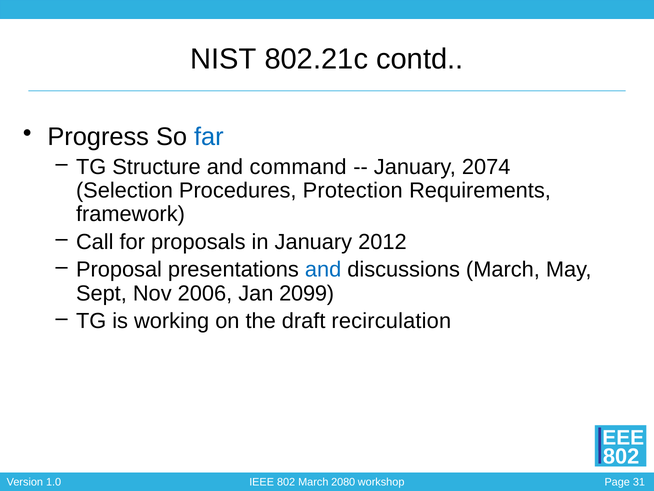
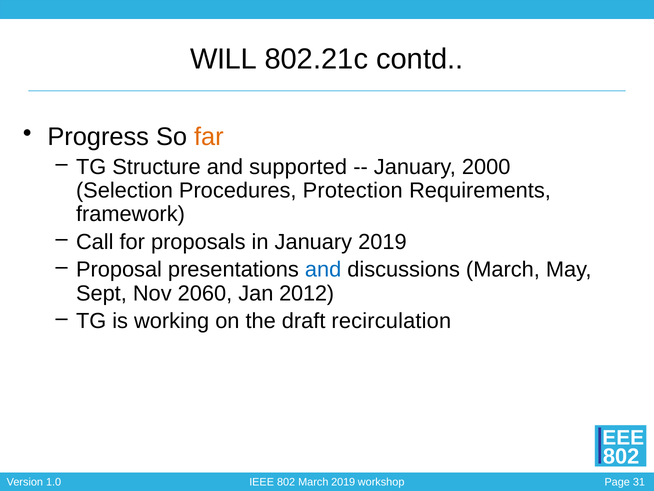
NIST: NIST -> WILL (224, 59)
far colour: blue -> orange (209, 137)
command: command -> supported (298, 167)
2074: 2074 -> 2000 (486, 167)
January 2012: 2012 -> 2019 (382, 242)
2006: 2006 -> 2060 (205, 293)
2099: 2099 -> 2012 (307, 293)
March 2080: 2080 -> 2019 (343, 482)
